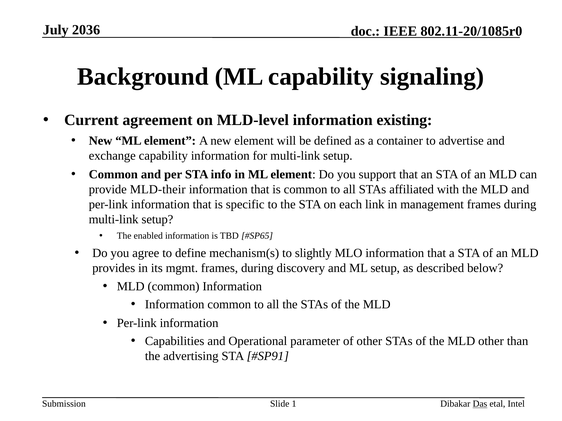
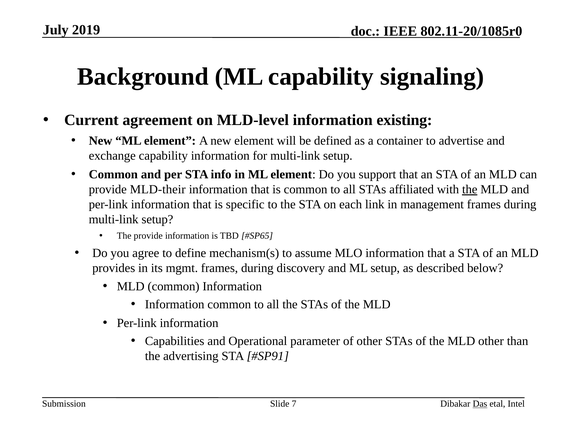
2036: 2036 -> 2019 (86, 30)
the underline: none -> present (470, 190)
The enabled: enabled -> provide (148, 236)
slightly: slightly -> assume (313, 253)
1: 1 -> 7 (294, 404)
